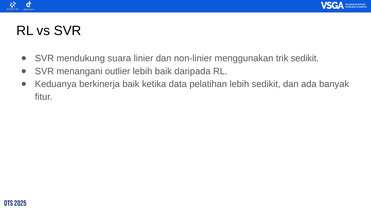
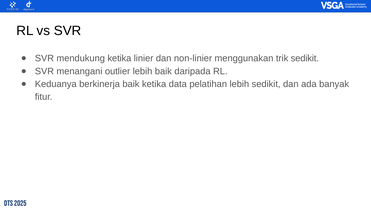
mendukung suara: suara -> ketika (119, 58)
